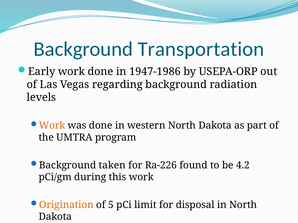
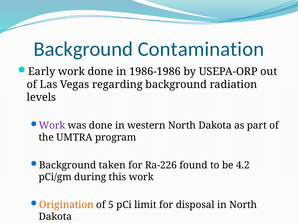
Transportation: Transportation -> Contamination (201, 49)
1947-1986: 1947-1986 -> 1986-1986 (155, 72)
Work colour: orange -> purple (52, 126)
